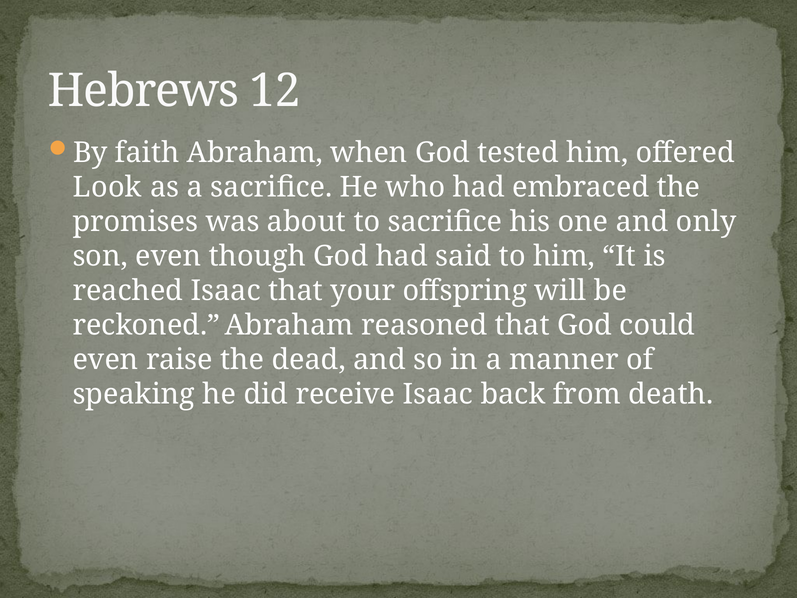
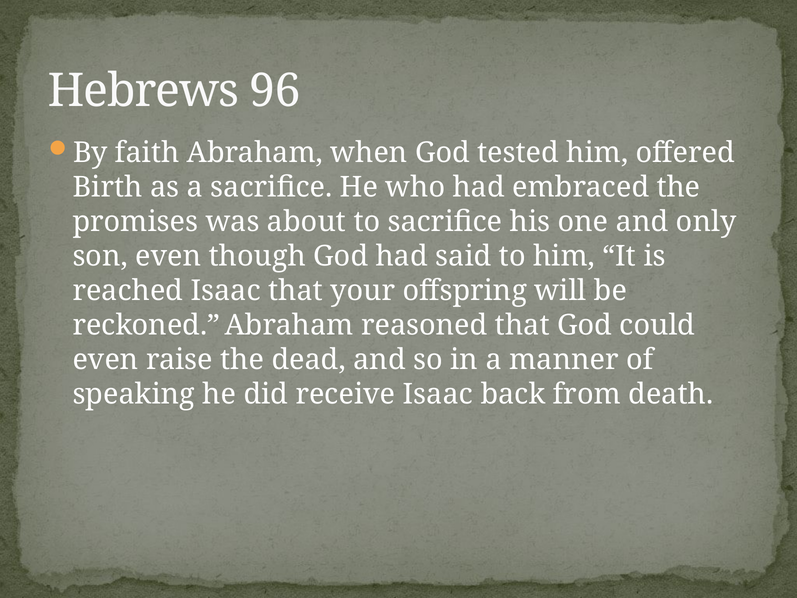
12: 12 -> 96 (275, 91)
Look: Look -> Birth (108, 187)
